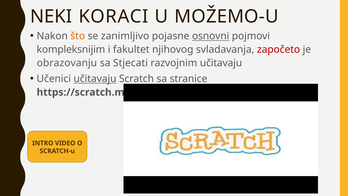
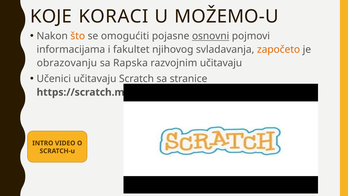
NEKI: NEKI -> KOJE (51, 17)
zanimljivo: zanimljivo -> omogućiti (125, 36)
kompleksnijim: kompleksnijim -> informacijama (71, 49)
započeto colour: red -> orange (279, 49)
Stjecati: Stjecati -> Rapska (130, 63)
učitavaju underline: present -> none (95, 79)
